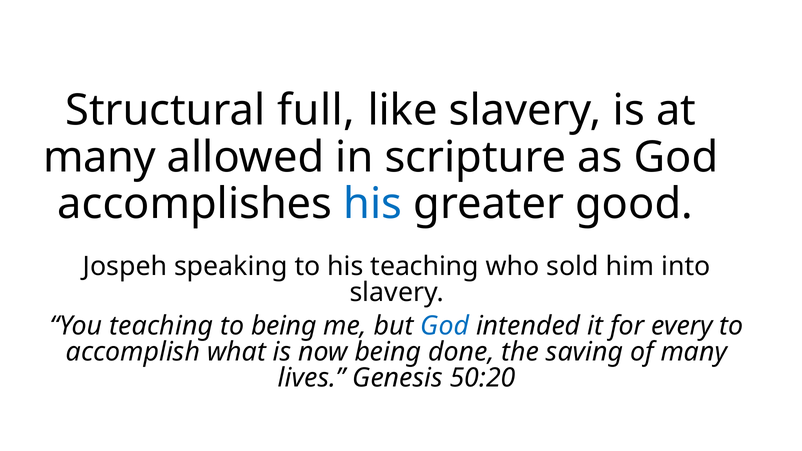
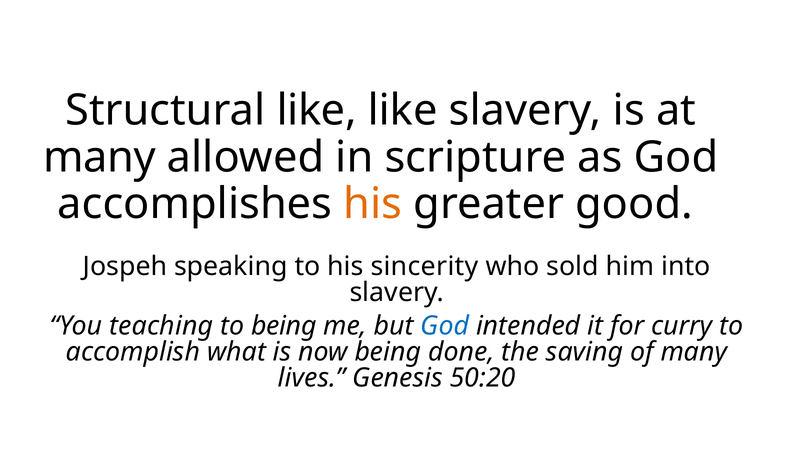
Structural full: full -> like (317, 110)
his colour: blue -> orange (373, 204)
his teaching: teaching -> sincerity (425, 266)
every: every -> curry (682, 326)
